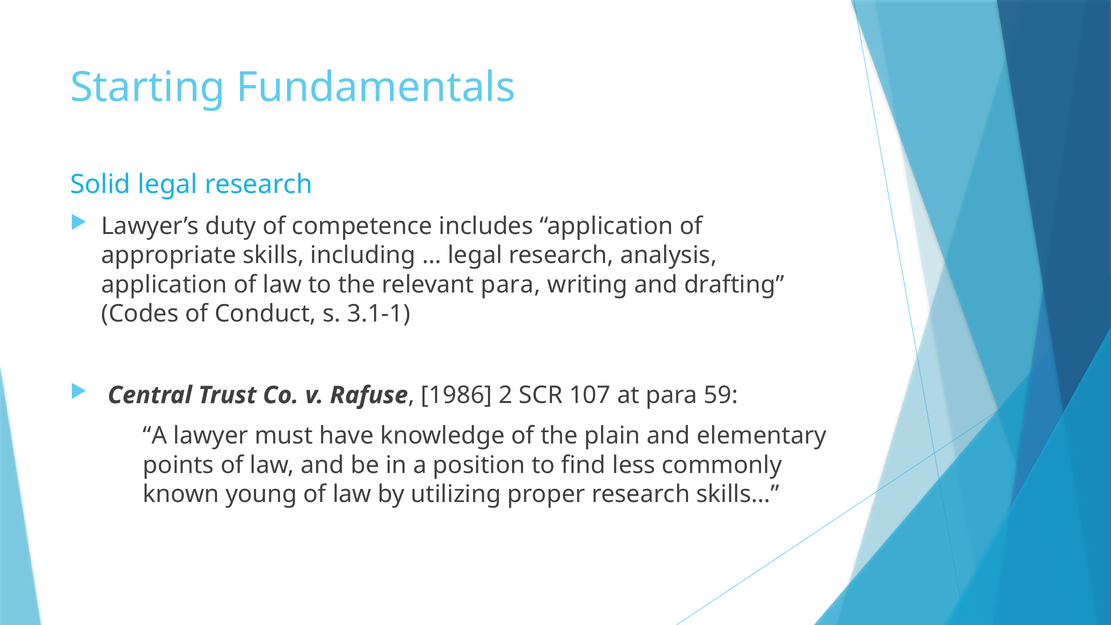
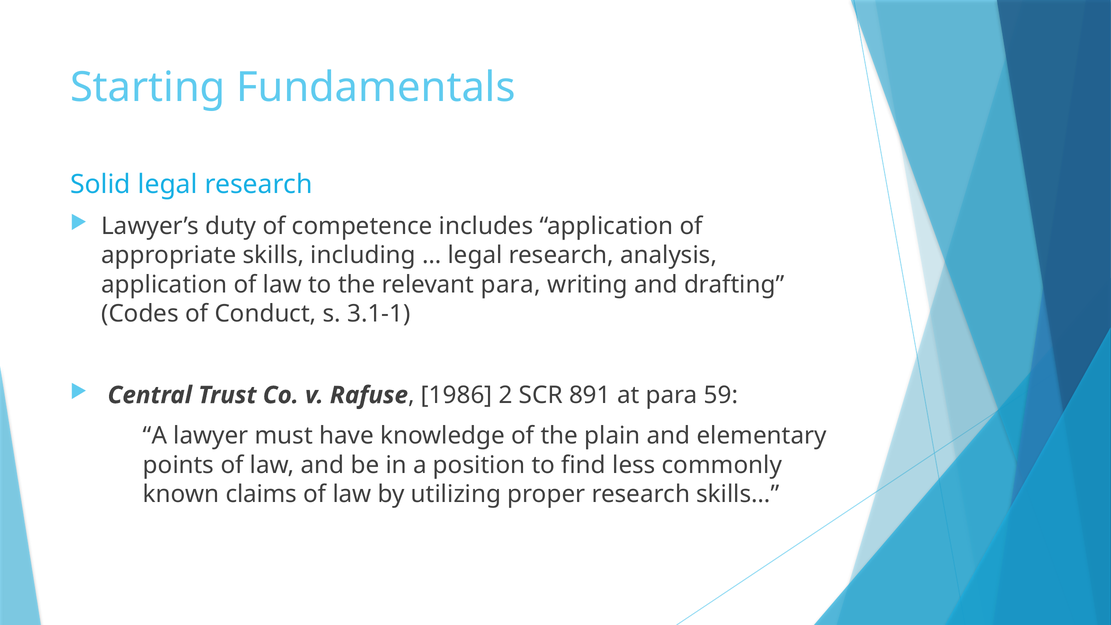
107: 107 -> 891 (590, 395)
young: young -> claims (261, 494)
